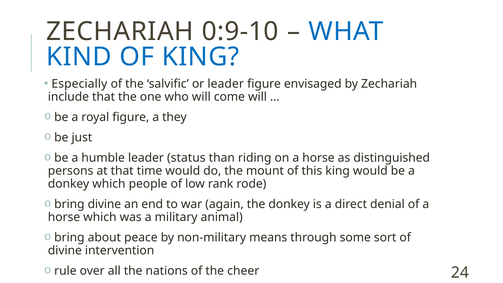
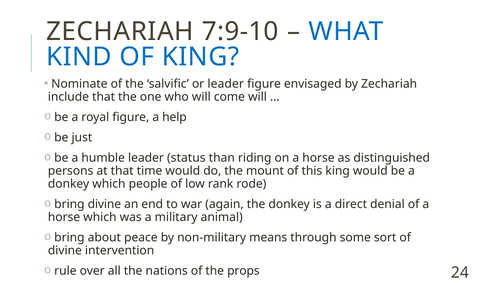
0:9-10: 0:9-10 -> 7:9-10 (240, 32)
Especially: Especially -> Nominate (79, 84)
they: they -> help (174, 117)
cheer: cheer -> props (243, 271)
